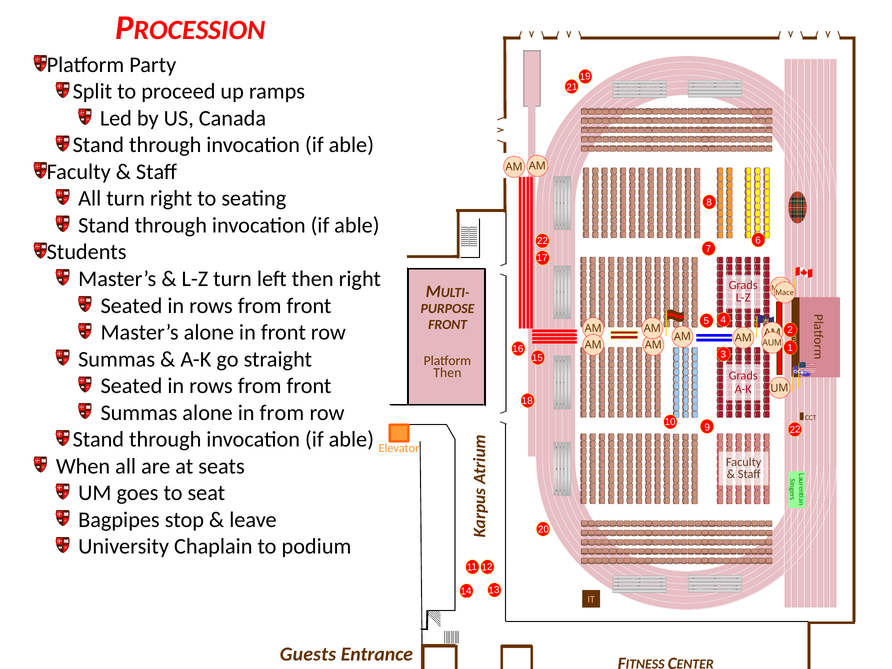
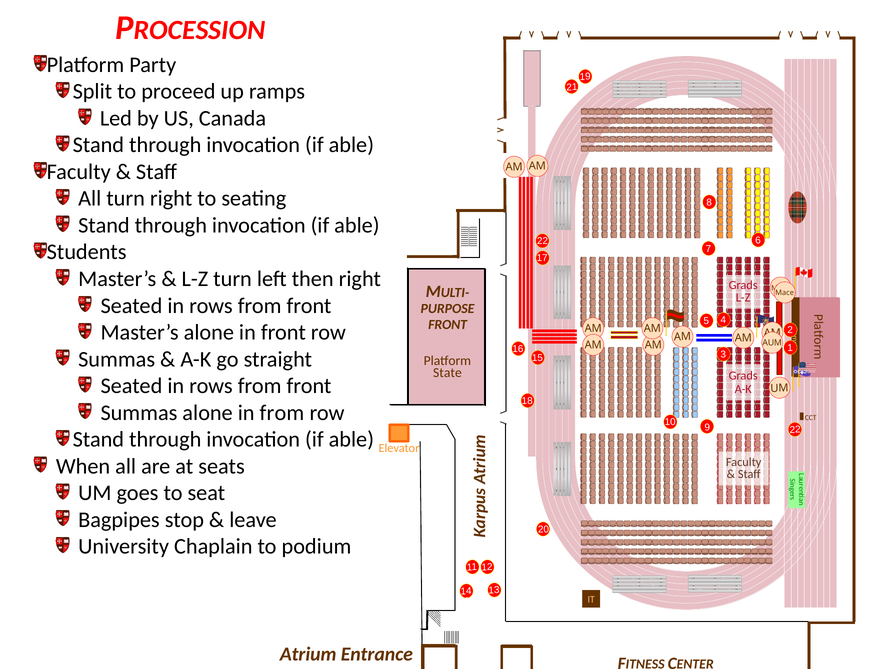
Then: Then -> State (447, 373)
Guests: Guests -> Atrium (308, 654)
